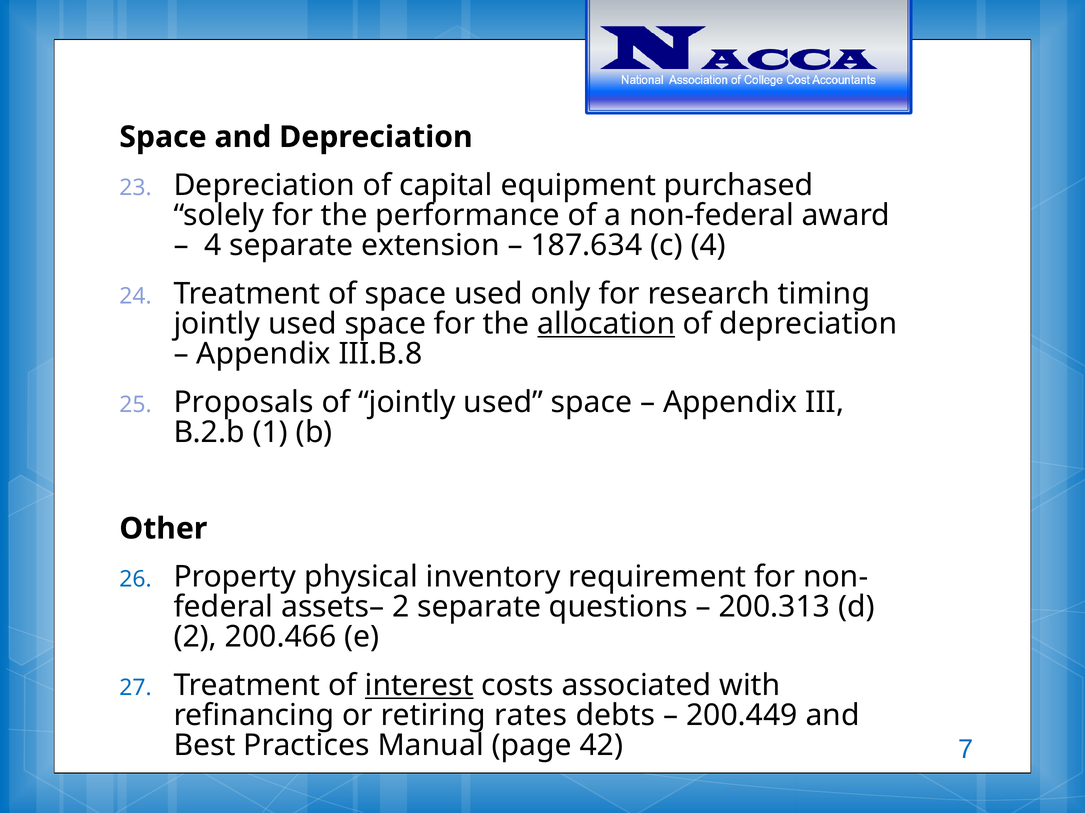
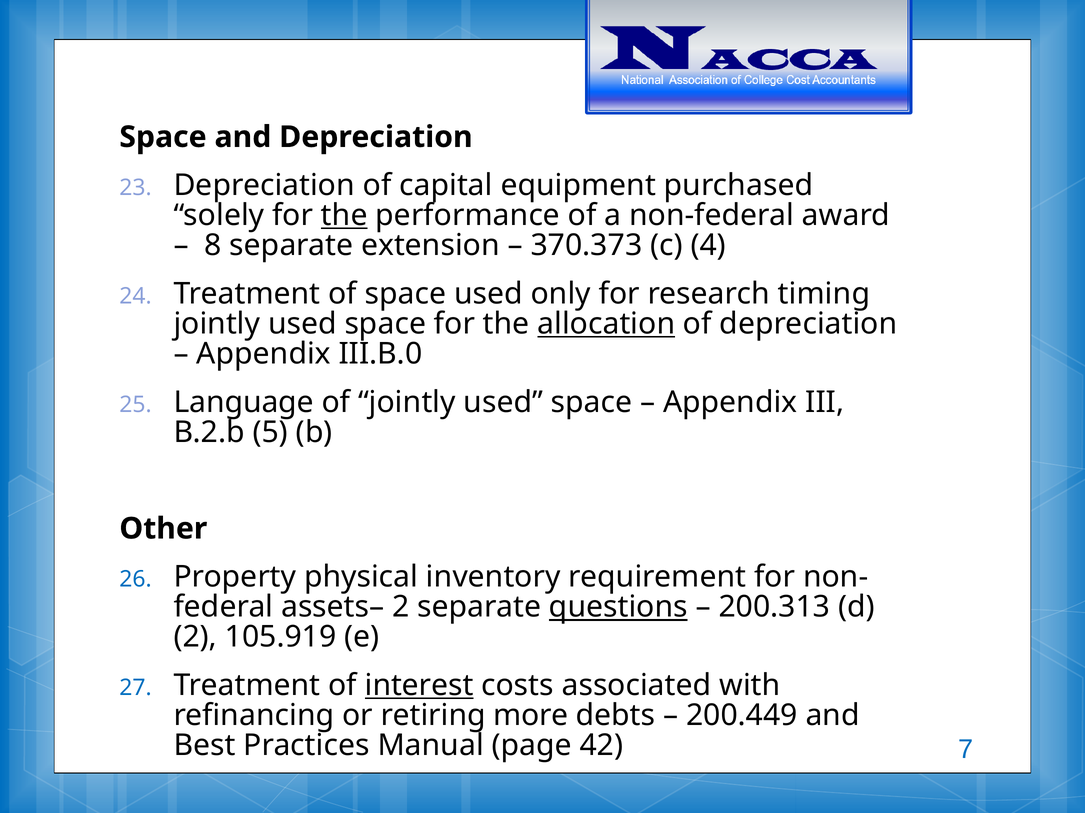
the underline: none -> present (344, 216)
4: 4 -> 8 (213, 246)
187.634: 187.634 -> 370.373 (586, 246)
III.B.8: III.B.8 -> III.B.0 (380, 354)
Proposals: Proposals -> Language (244, 402)
1: 1 -> 5 (270, 433)
questions underline: none -> present (618, 607)
200.466: 200.466 -> 105.919 (281, 638)
rates: rates -> more (531, 716)
